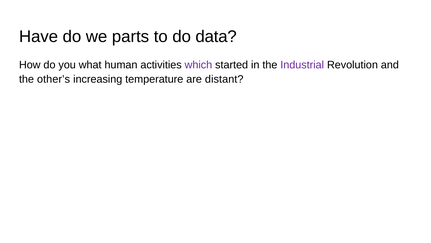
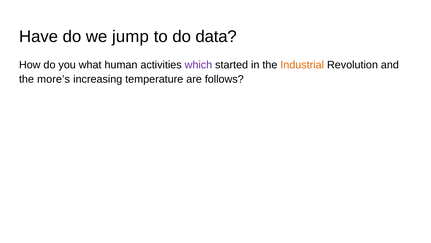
parts: parts -> jump (130, 37)
Industrial colour: purple -> orange (302, 65)
other’s: other’s -> more’s (54, 79)
distant: distant -> follows (224, 79)
